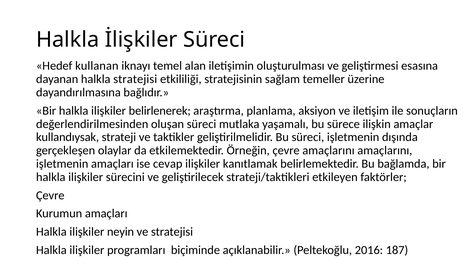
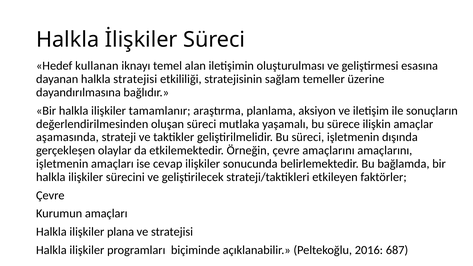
belirlenerek: belirlenerek -> tamamlanır (160, 111)
kullandıysak: kullandıysak -> aşamasında (67, 137)
kanıtlamak: kanıtlamak -> sonucunda (250, 164)
neyin: neyin -> plana (121, 232)
187: 187 -> 687 (397, 250)
